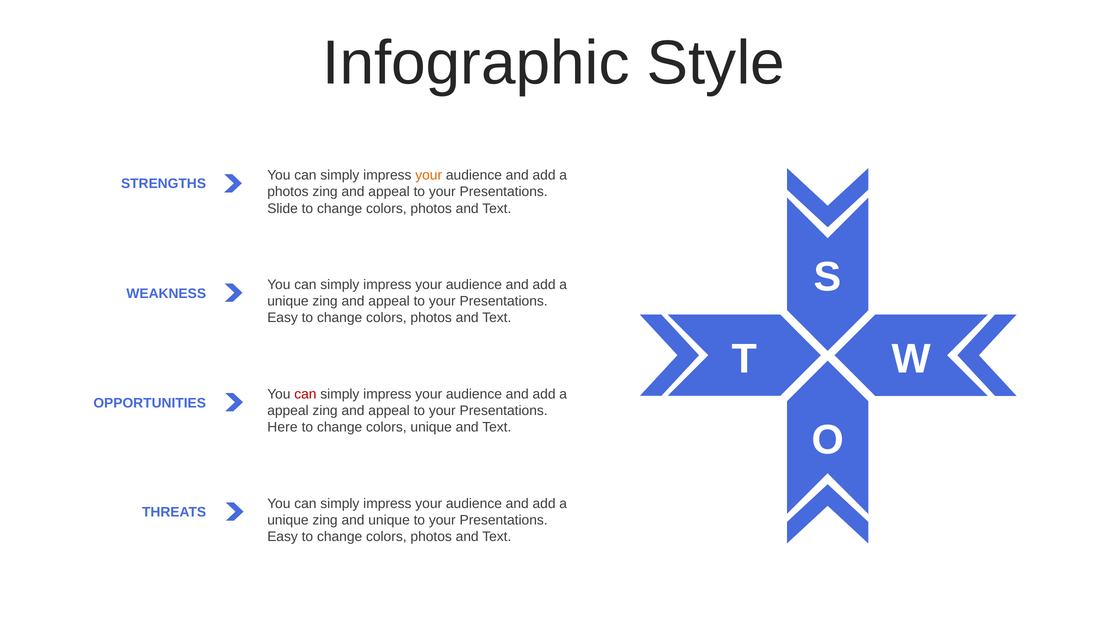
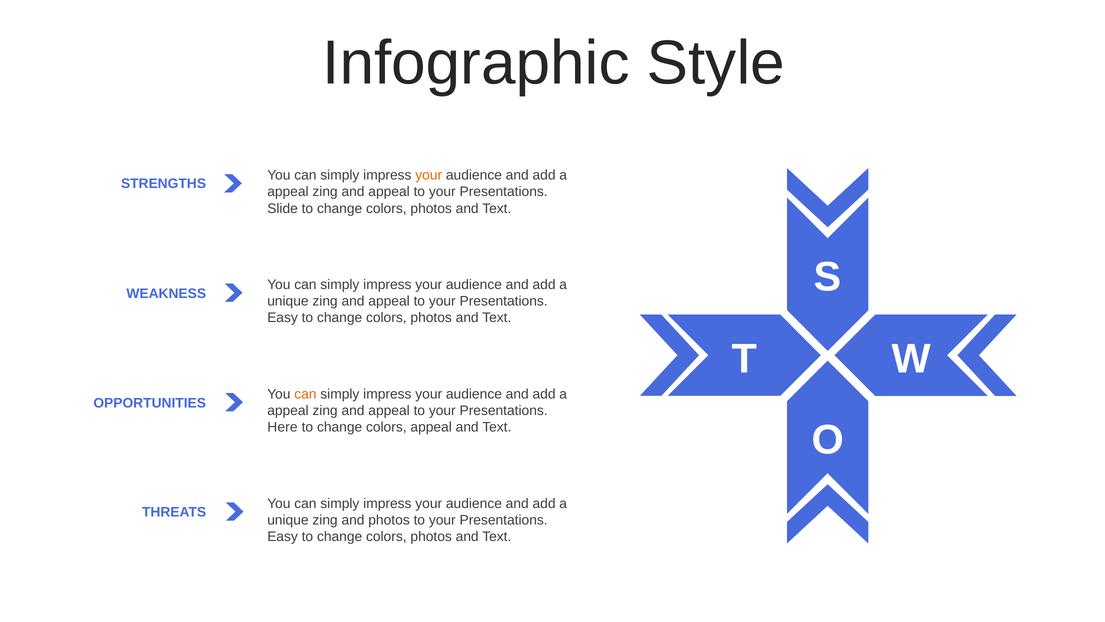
photos: photos -> appeal (288, 192)
can colour: red -> orange (305, 394)
colors unique: unique -> appeal (431, 427)
and unique: unique -> photos (389, 520)
